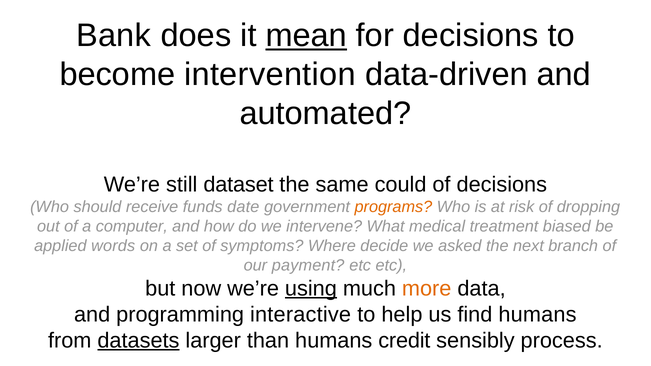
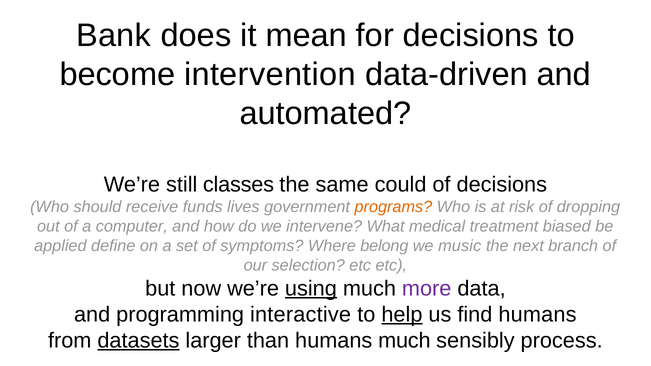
mean underline: present -> none (306, 35)
dataset: dataset -> classes (238, 184)
date: date -> lives (243, 207)
words: words -> define (113, 246)
decide: decide -> belong (384, 246)
asked: asked -> music (460, 246)
payment: payment -> selection (308, 265)
more colour: orange -> purple (427, 289)
help underline: none -> present (402, 315)
humans credit: credit -> much (404, 341)
